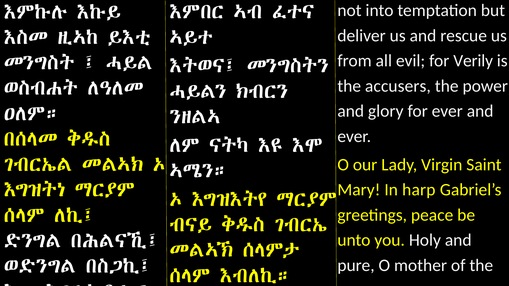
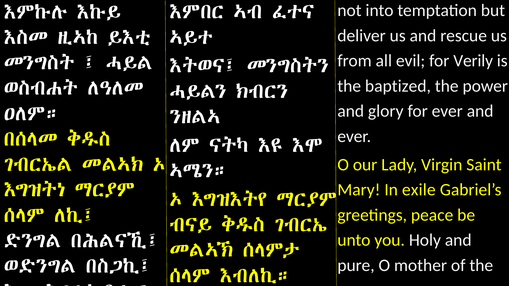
accusers: accusers -> baptized (398, 86)
harp: harp -> exile (419, 190)
